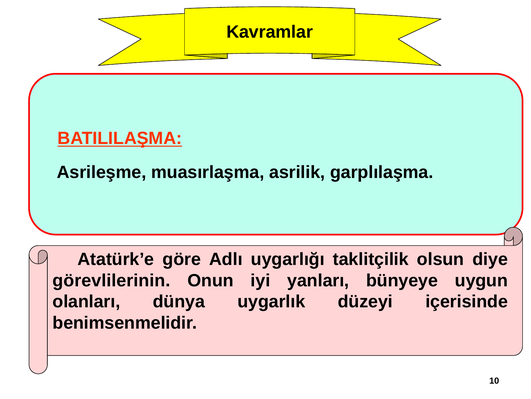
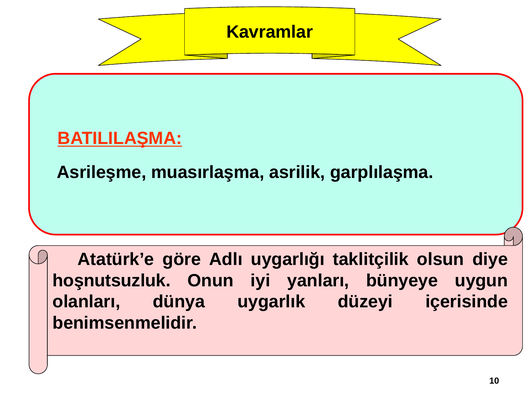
görevlilerinin: görevlilerinin -> hoşnutsuzluk (112, 280)
